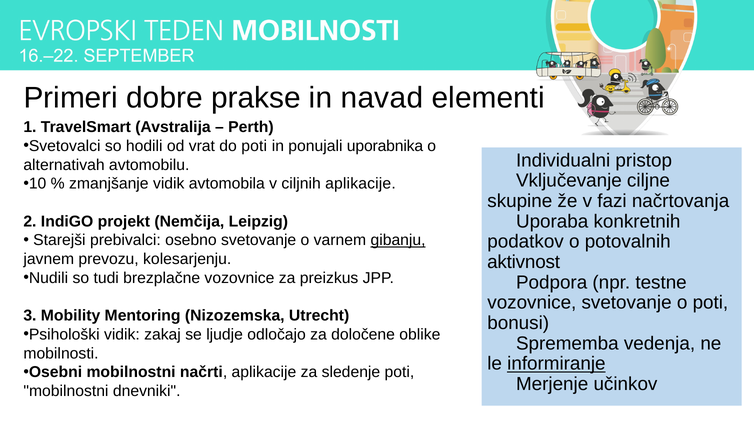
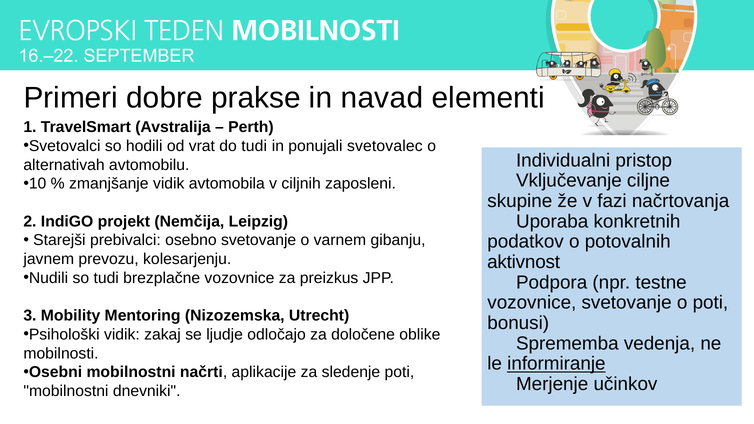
do poti: poti -> tudi (254, 146)
uporabnika: uporabnika -> svetovalec (385, 146)
ciljnih aplikacije: aplikacije -> zaposleni (361, 184)
gibanju underline: present -> none (398, 240)
